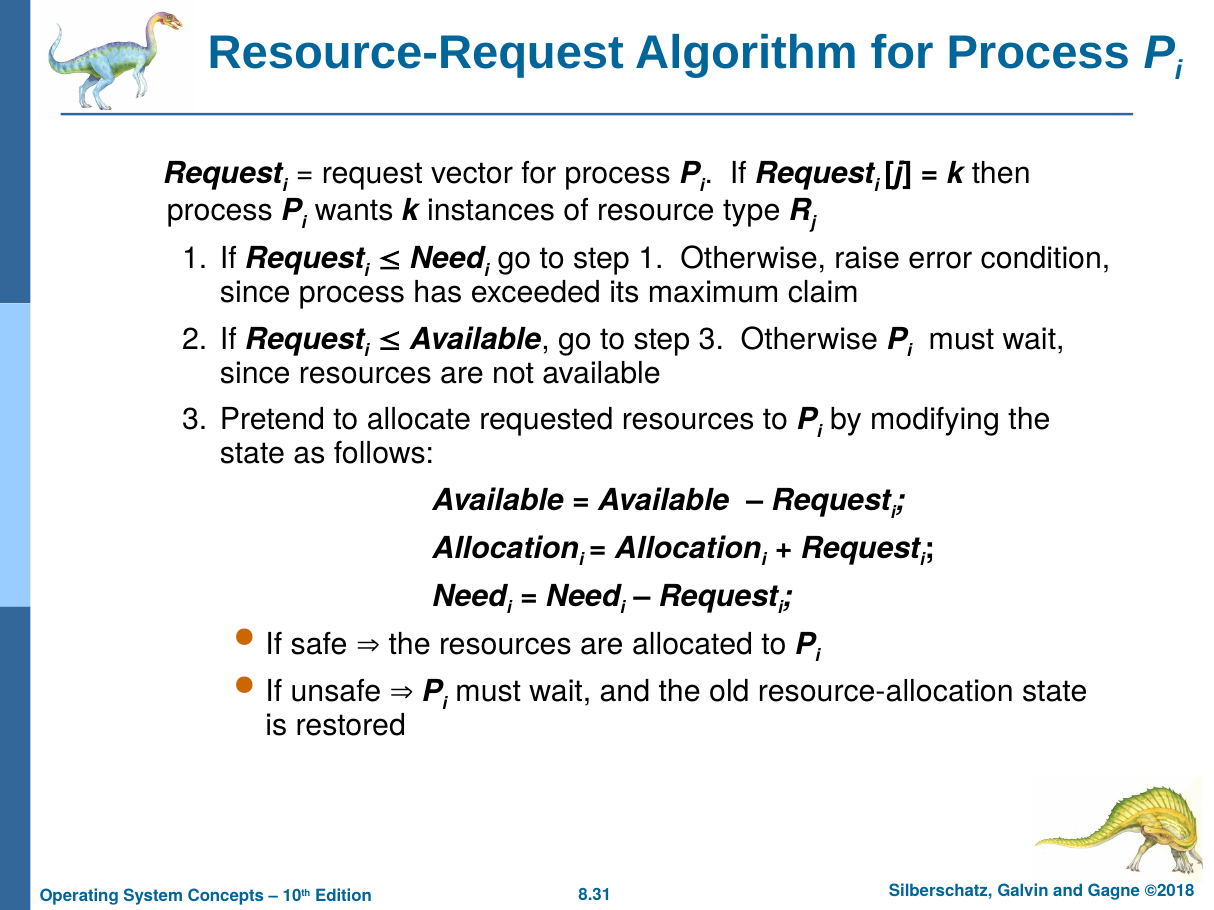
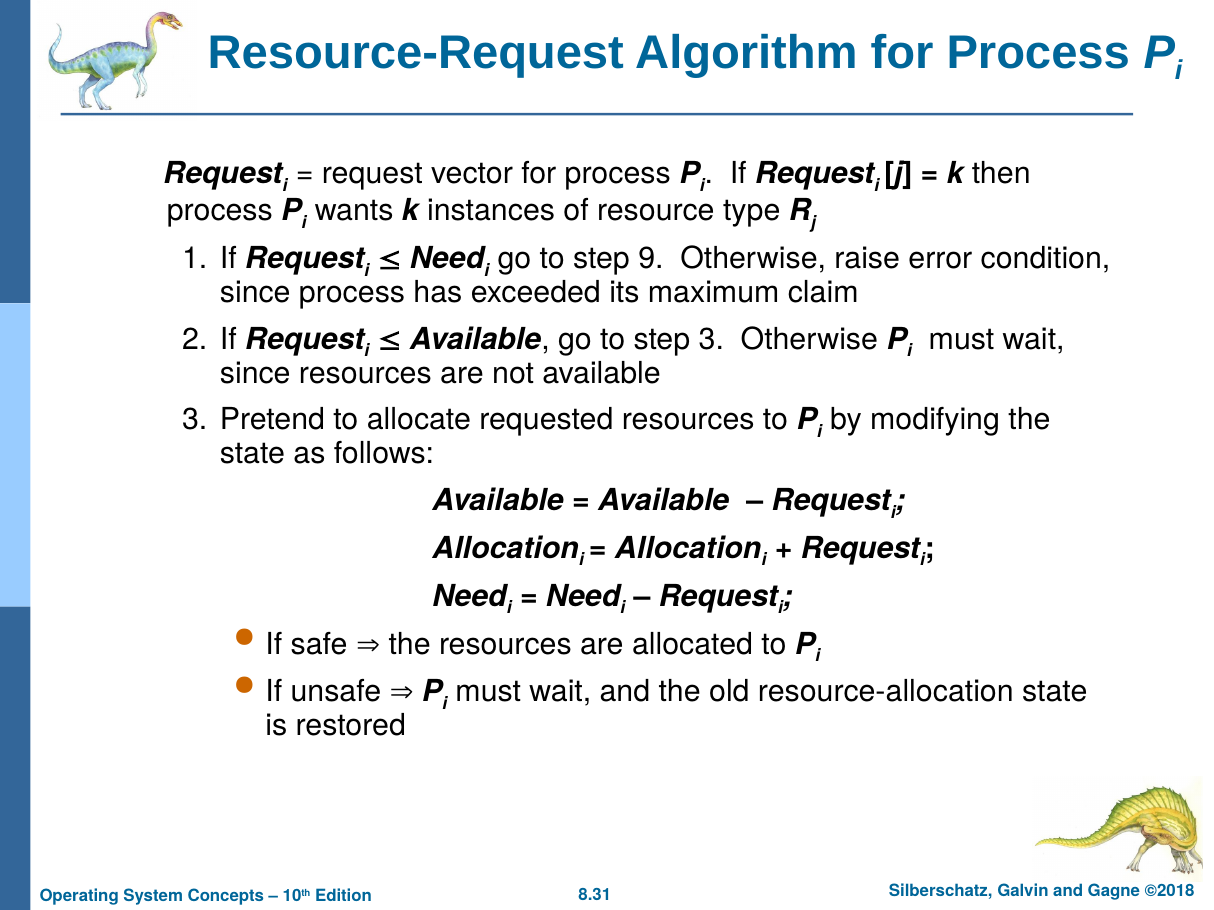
step 1: 1 -> 9 (651, 259)
